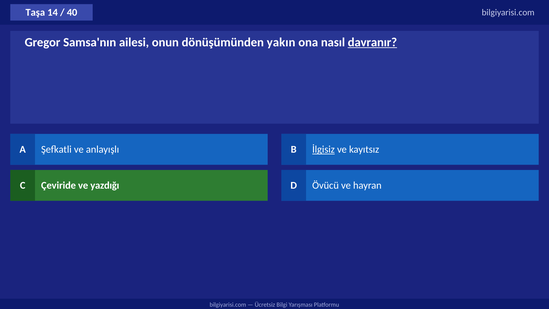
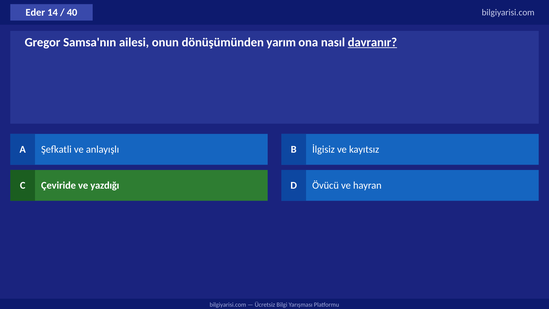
Taşa: Taşa -> Eder (35, 13)
yakın: yakın -> yarım (281, 42)
İlgisiz underline: present -> none (324, 149)
